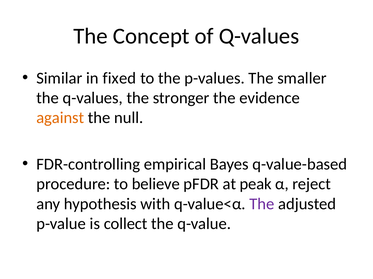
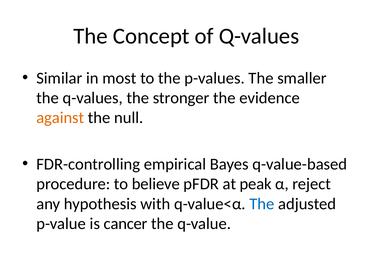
fixed: fixed -> most (119, 78)
The colour: purple -> blue (262, 204)
collect: collect -> cancer (126, 224)
